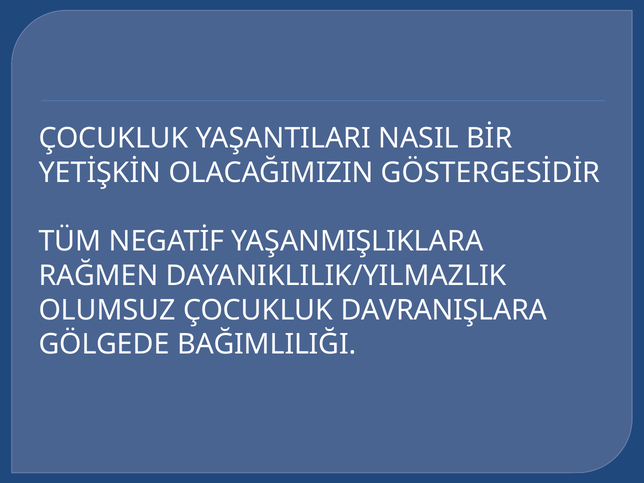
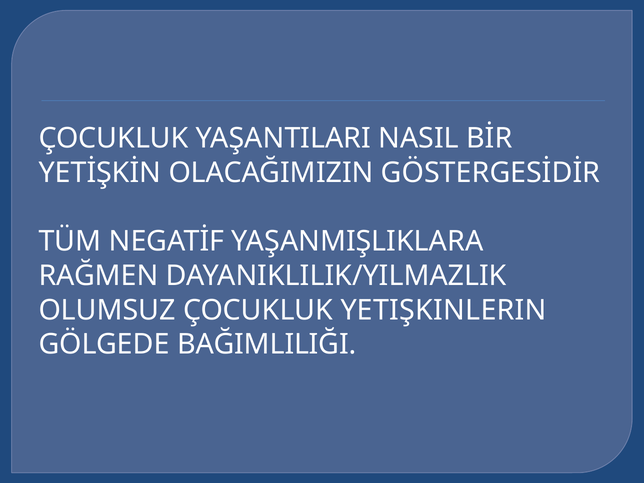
DAVRANIŞLARA: DAVRANIŞLARA -> YETIŞKINLERIN (444, 310)
